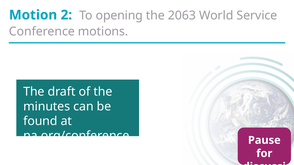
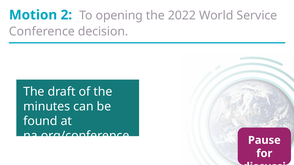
2063: 2063 -> 2022 (182, 15)
motions: motions -> decision (103, 32)
